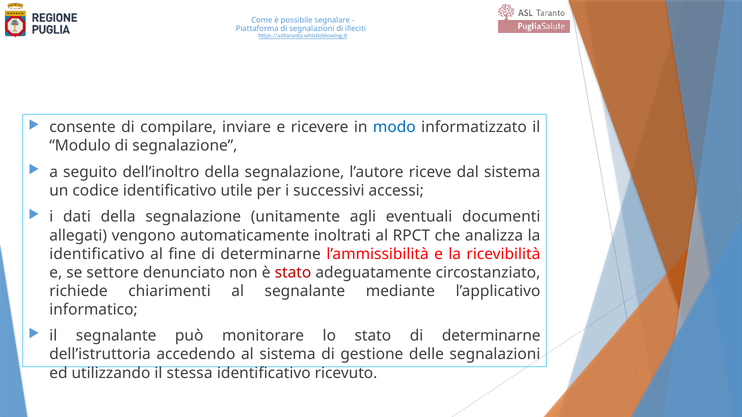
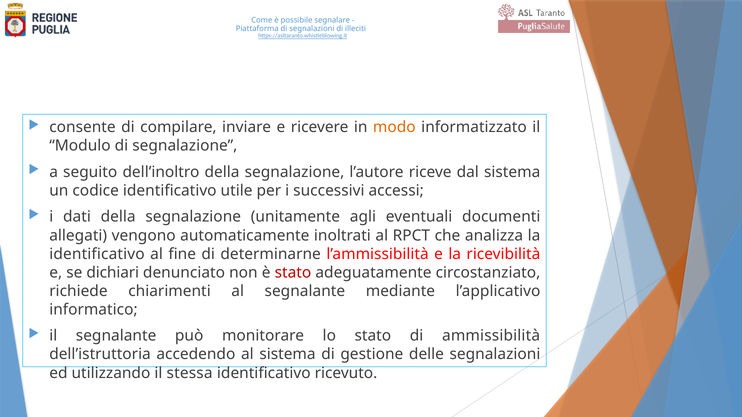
modo colour: blue -> orange (394, 127)
settore: settore -> dichiari (113, 273)
stato di determinarne: determinarne -> ammissibilità (491, 336)
